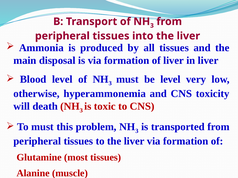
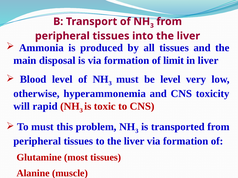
of liver: liver -> limit (174, 61)
death: death -> rapid (45, 107)
